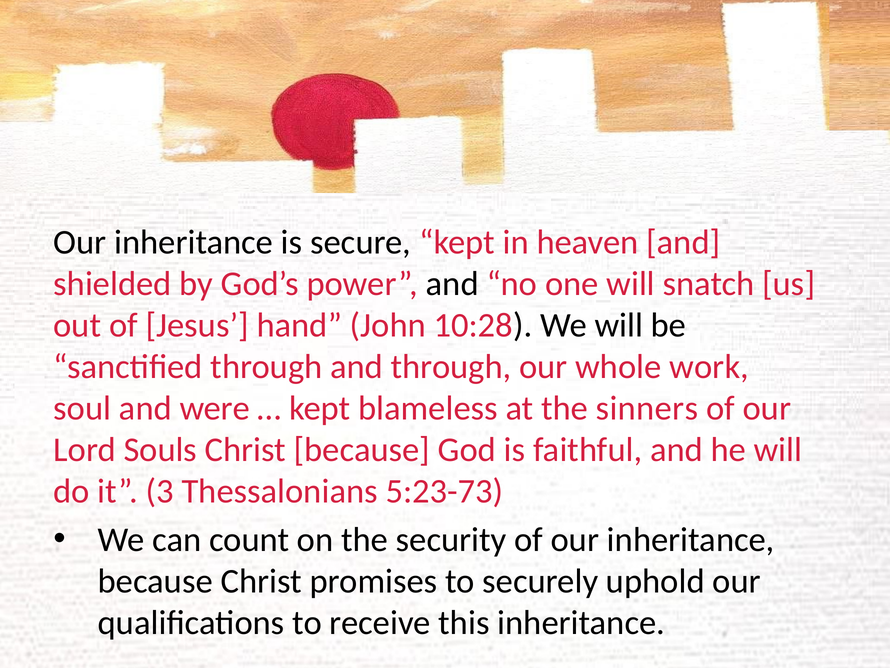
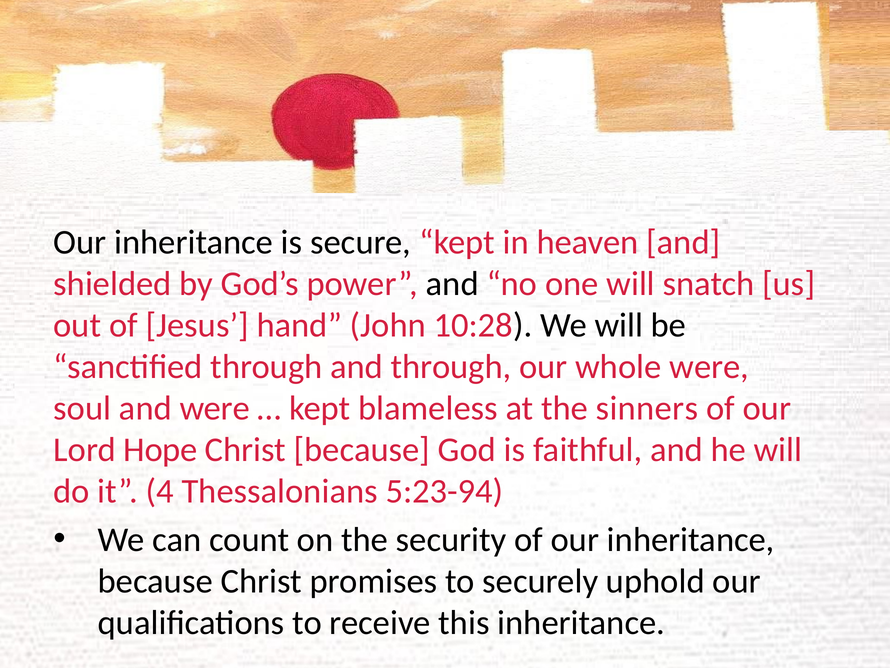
whole work: work -> were (709, 367)
Souls: Souls -> Hope (160, 449)
3: 3 -> 4 (160, 491)
5:23-73: 5:23-73 -> 5:23-94 (444, 491)
